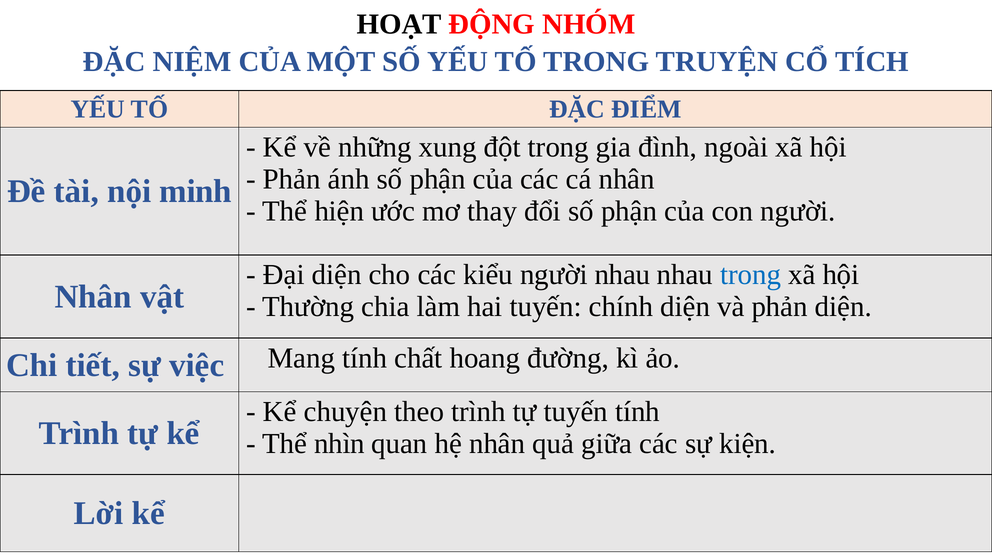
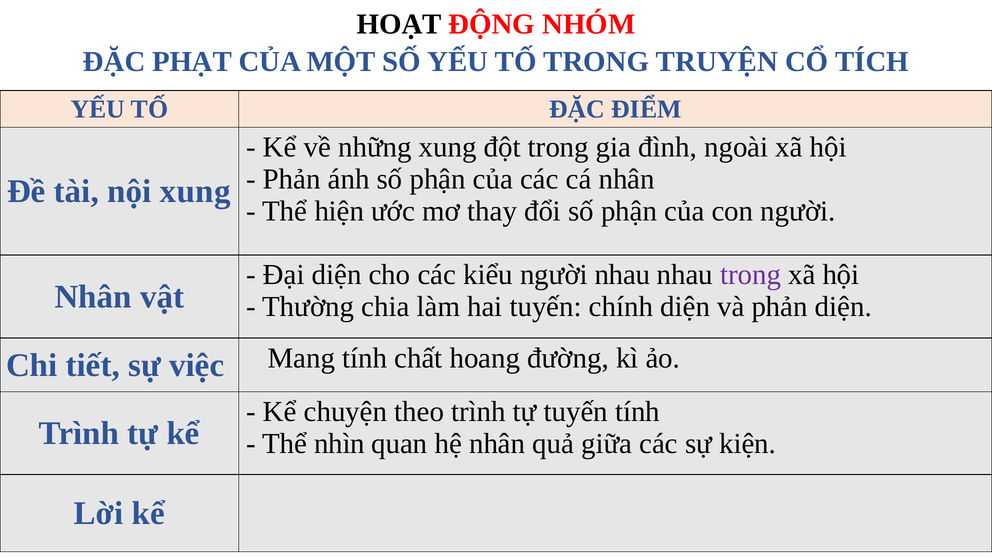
NIỆM: NIỆM -> PHẠT (192, 61)
nội minh: minh -> xung (195, 191)
trong colour: blue -> purple (751, 275)
